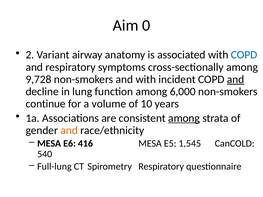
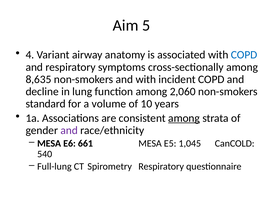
0: 0 -> 5 (146, 25)
2: 2 -> 4 (30, 55)
9,728: 9,728 -> 8,635 (39, 79)
and underline: present -> none (236, 79)
6,000: 6,000 -> 2,060 (183, 92)
continue: continue -> standard (46, 104)
and colour: orange -> purple (69, 130)
416: 416 -> 661 (85, 144)
1,545: 1,545 -> 1,045 (190, 144)
